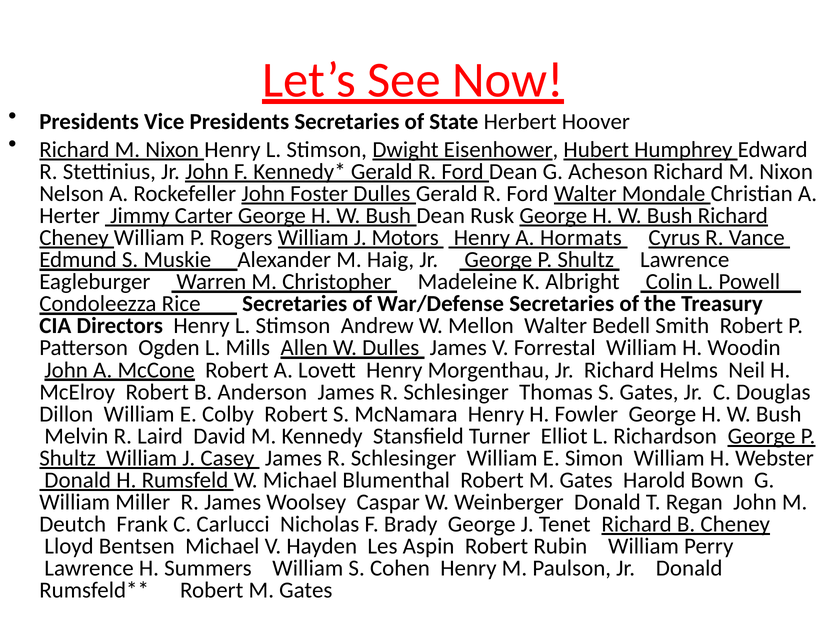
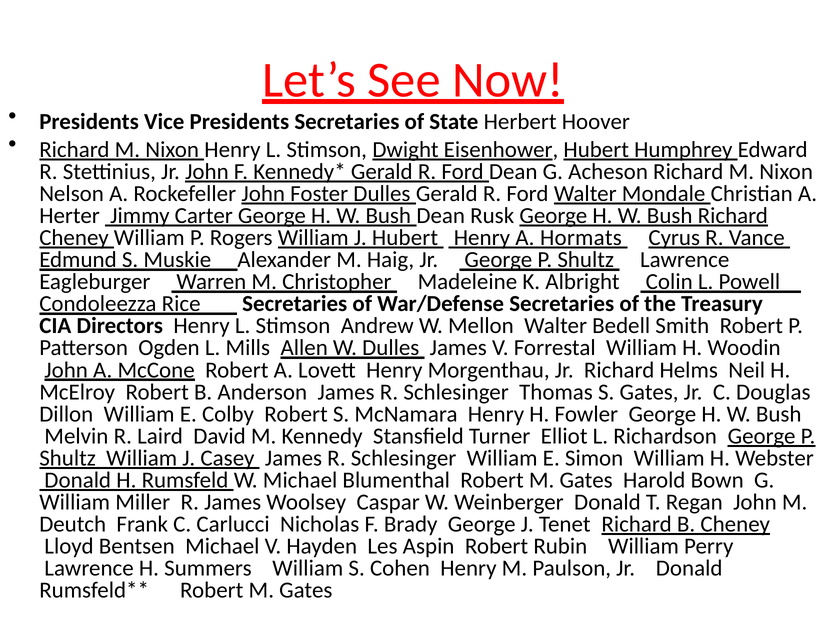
J Motors: Motors -> Hubert (405, 238)
